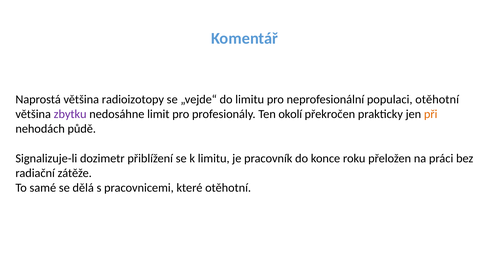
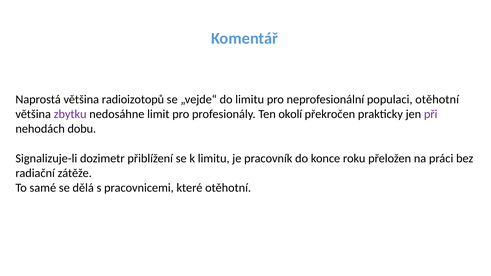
radioizotopy: radioizotopy -> radioizotopů (133, 100)
při colour: orange -> purple (431, 114)
půdě: půdě -> dobu (82, 129)
